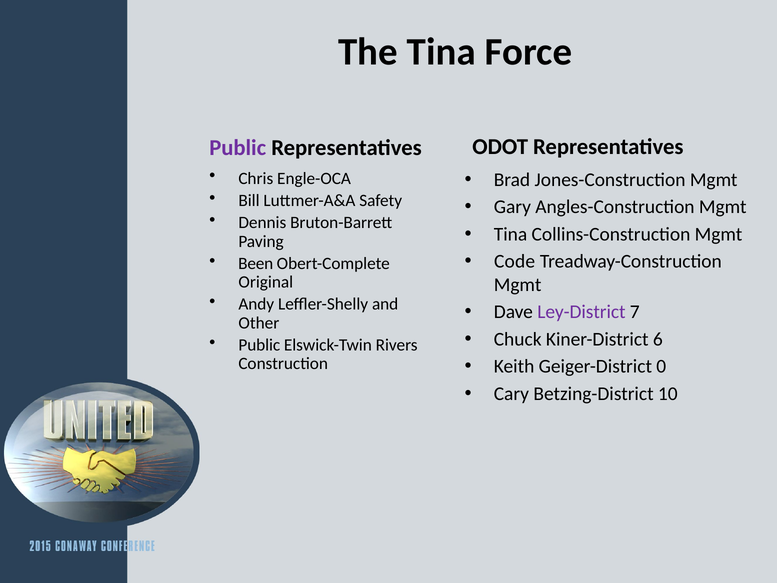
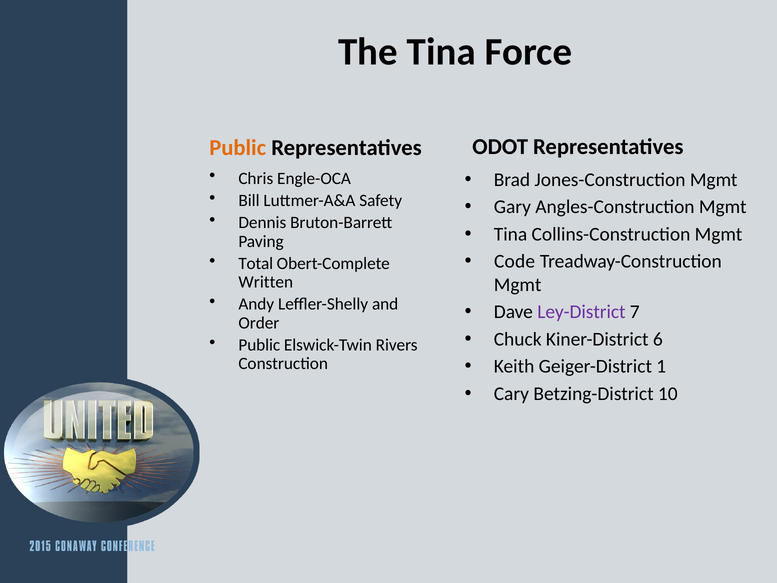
Public colour: purple -> orange (238, 148)
Been: Been -> Total (256, 263)
Original: Original -> Written (266, 282)
Other: Other -> Order (259, 323)
0: 0 -> 1 (661, 366)
